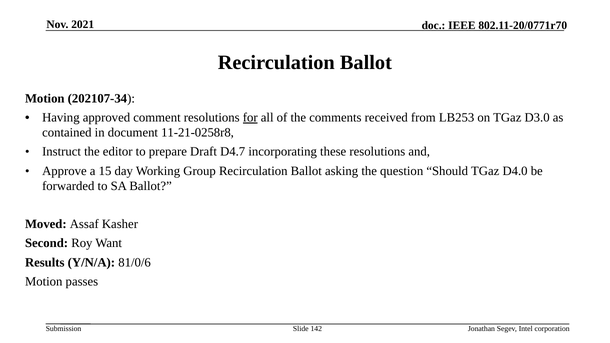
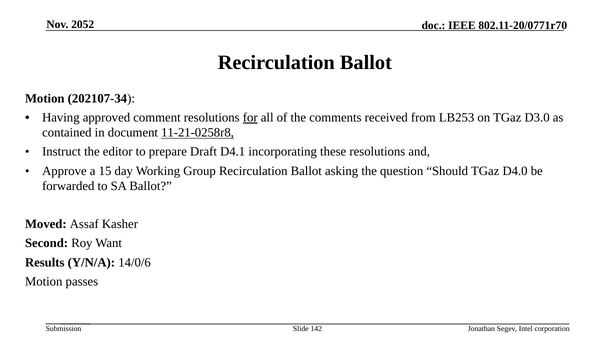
2021: 2021 -> 2052 (83, 24)
11-21-0258r8 underline: none -> present (198, 133)
D4.7: D4.7 -> D4.1 (233, 152)
81/0/6: 81/0/6 -> 14/0/6 (135, 262)
